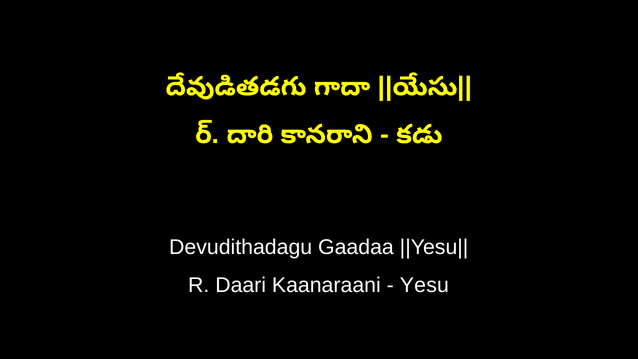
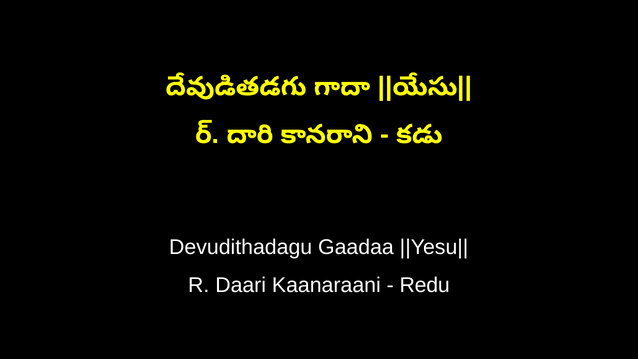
Yesu: Yesu -> Redu (425, 285)
